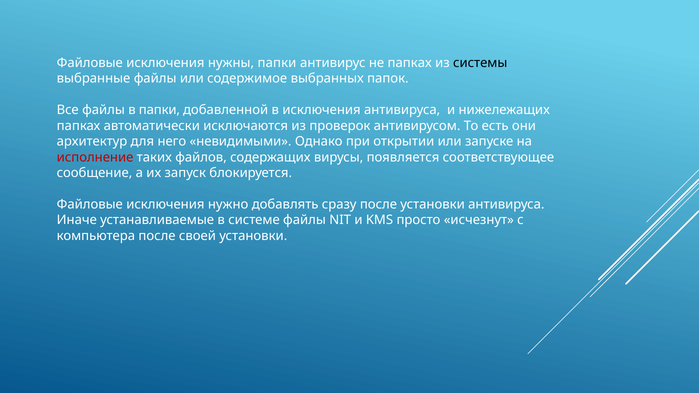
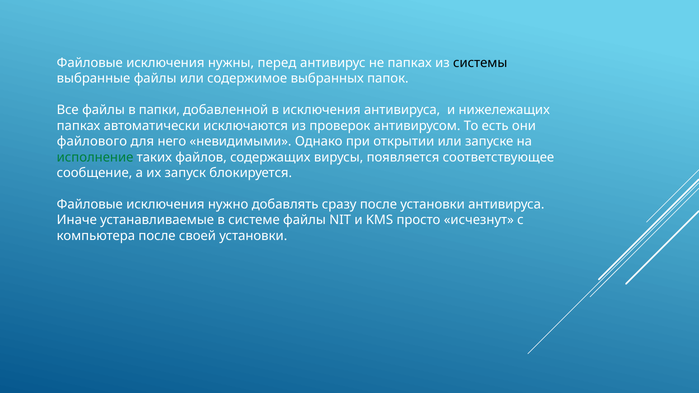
нужны папки: папки -> перед (277, 63)
архитектур: архитектур -> файлового (92, 142)
исполнение colour: red -> green (95, 157)
